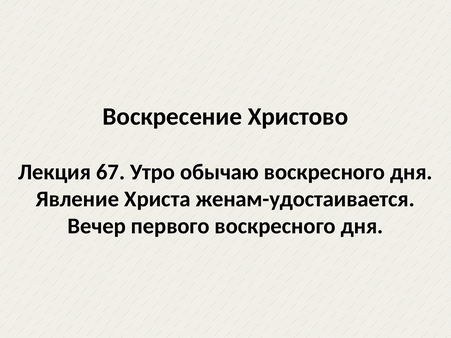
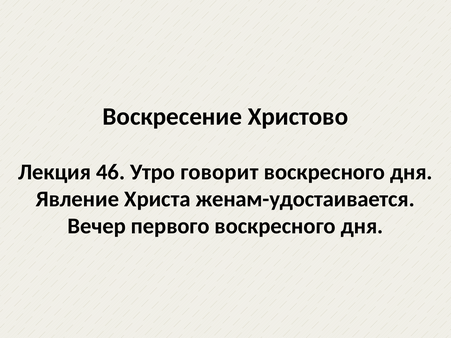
67: 67 -> 46 (111, 172)
обычаю: обычаю -> говорит (219, 172)
